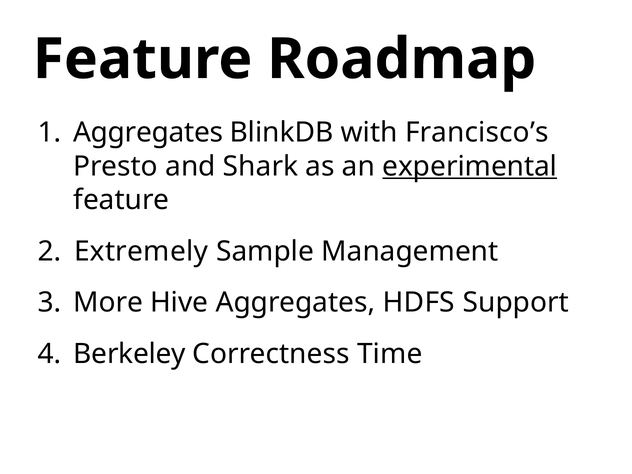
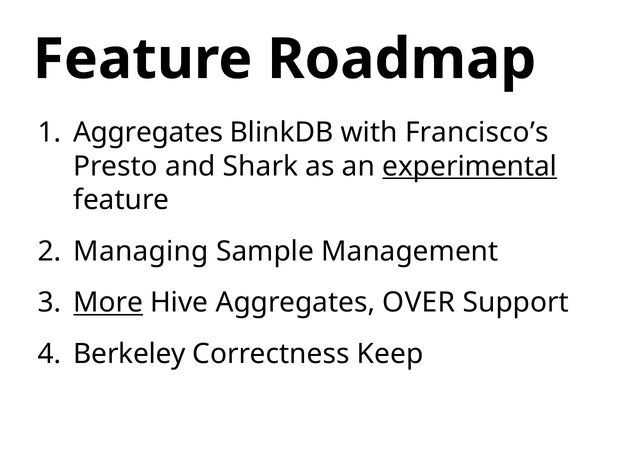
Extremely: Extremely -> Managing (141, 251)
More underline: none -> present (108, 303)
HDFS: HDFS -> OVER (419, 303)
Time: Time -> Keep (390, 354)
